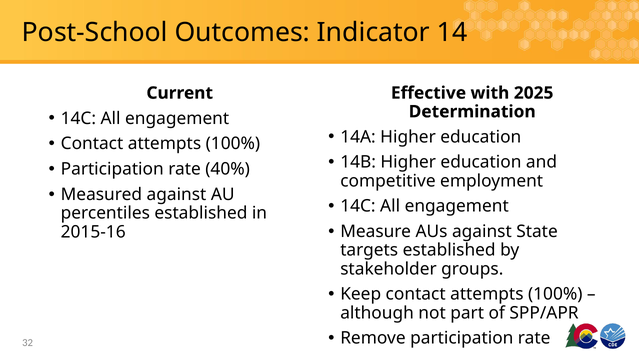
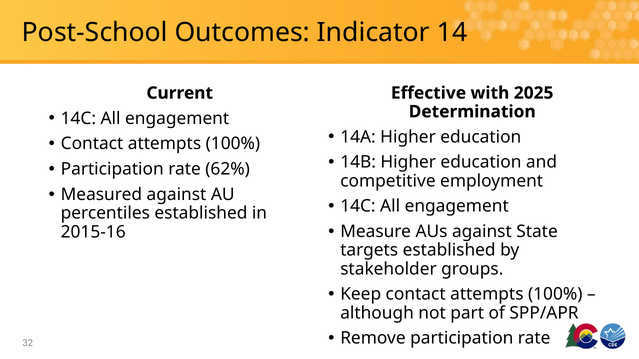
40%: 40% -> 62% (228, 169)
